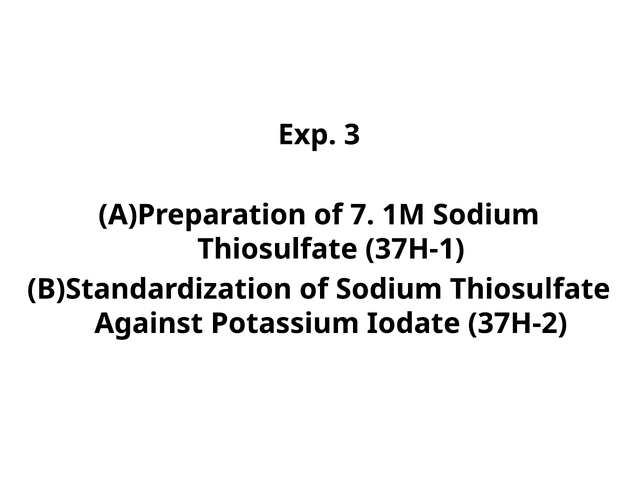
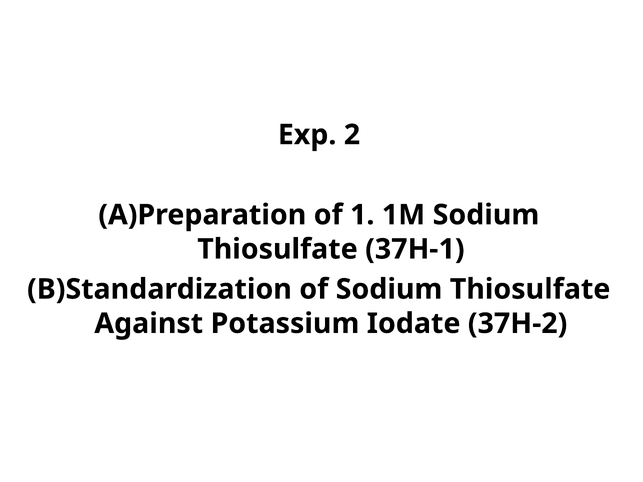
3: 3 -> 2 (352, 135)
7: 7 -> 1 (362, 215)
